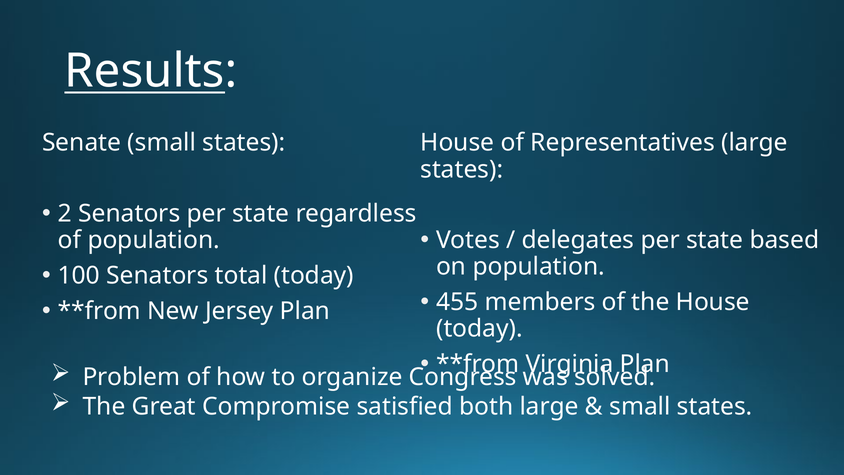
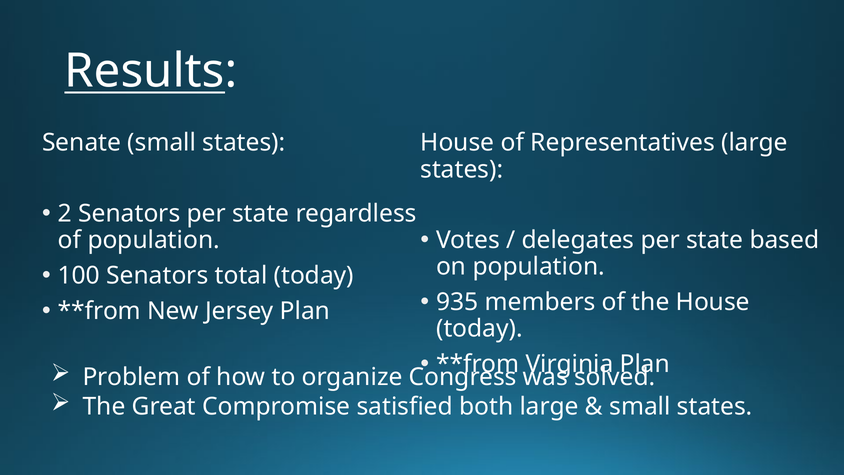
455: 455 -> 935 (457, 302)
